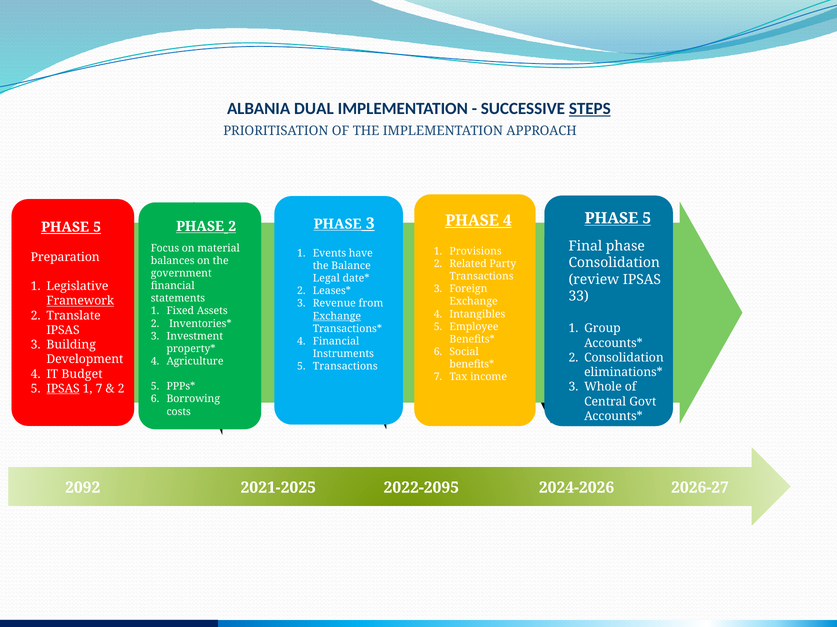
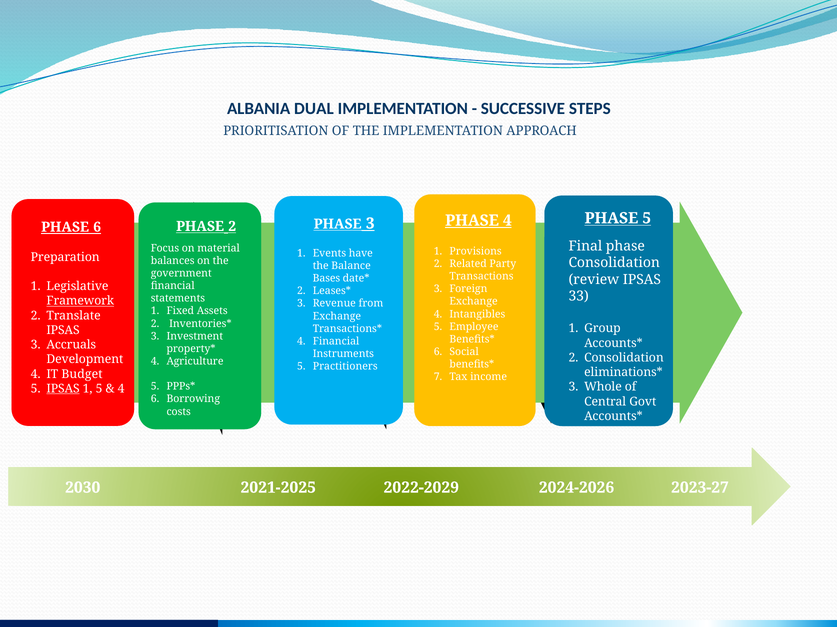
STEPS underline: present -> none (590, 109)
5: 5 -> 6 (97, 227)
Legal: Legal -> Bases (326, 279)
Exchange underline: present -> none (337, 316)
Building: Building -> Accruals (71, 345)
5 Transactions: Transactions -> Practitioners (345, 367)
1 7: 7 -> 5 (99, 389)
2: 2 -> 4 (121, 389)
2092: 2092 -> 2030 (83, 488)
2022-2095: 2022-2095 -> 2022-2029 (421, 488)
2026-27: 2026-27 -> 2023-27 (700, 488)
